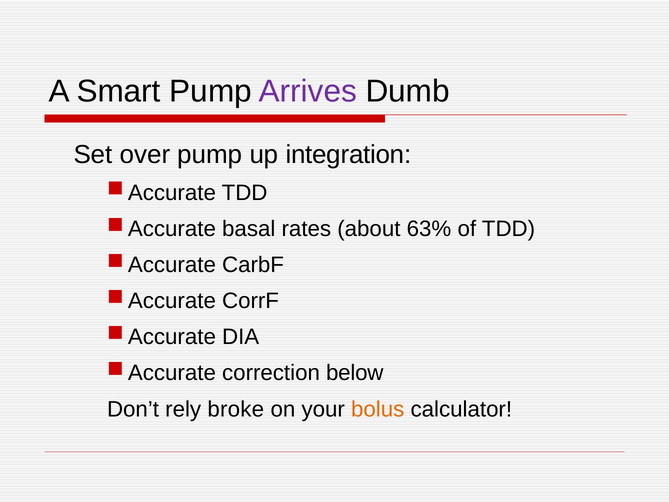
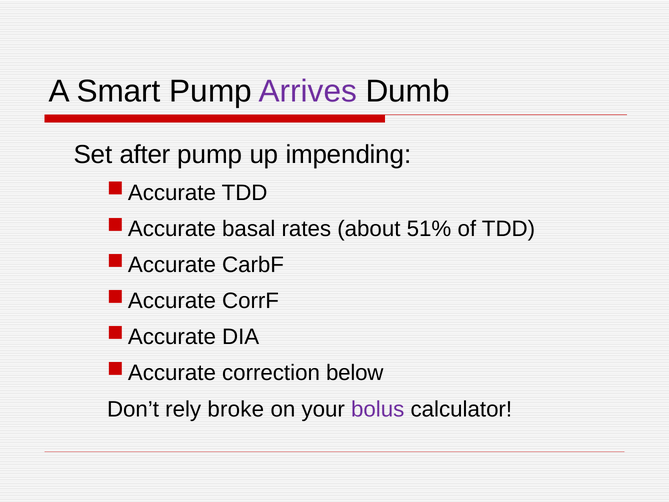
over: over -> after (145, 155)
integration: integration -> impending (348, 155)
63%: 63% -> 51% (429, 229)
bolus colour: orange -> purple (378, 409)
